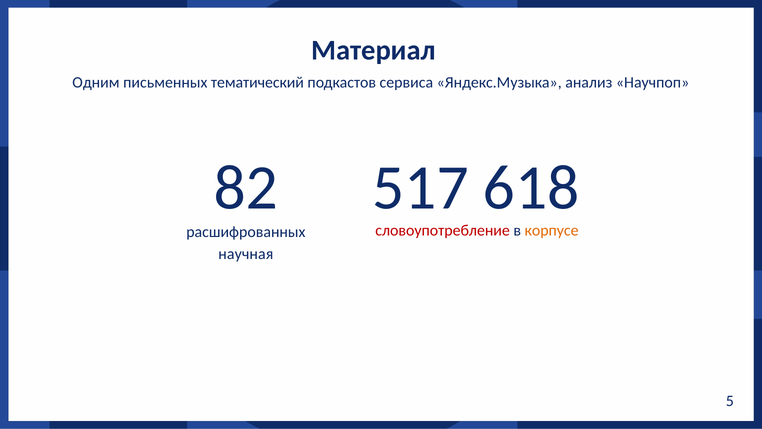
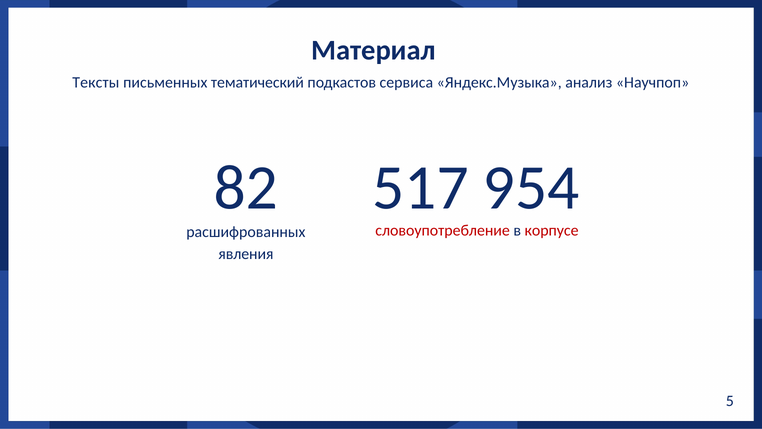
Одним: Одним -> Тексты (96, 82)
618: 618 -> 954 (531, 188)
корпусе colour: orange -> red (552, 230)
научная: научная -> явления (246, 254)
